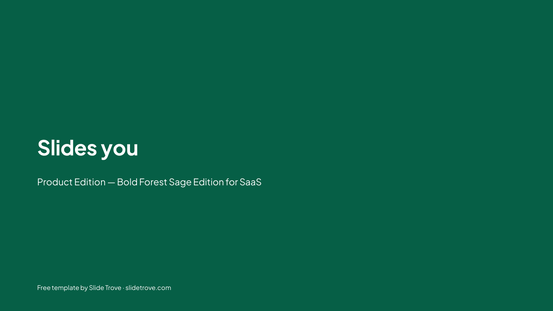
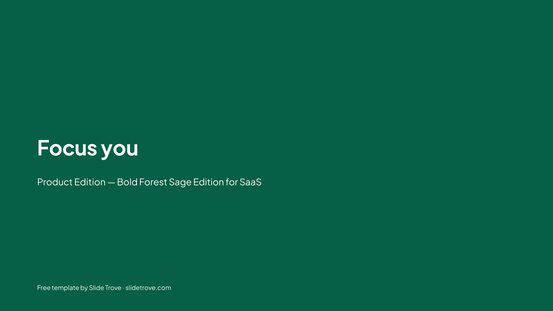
Slides: Slides -> Focus (67, 149)
